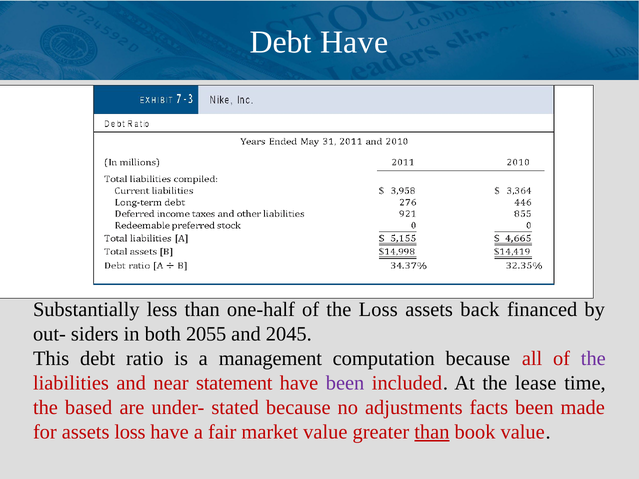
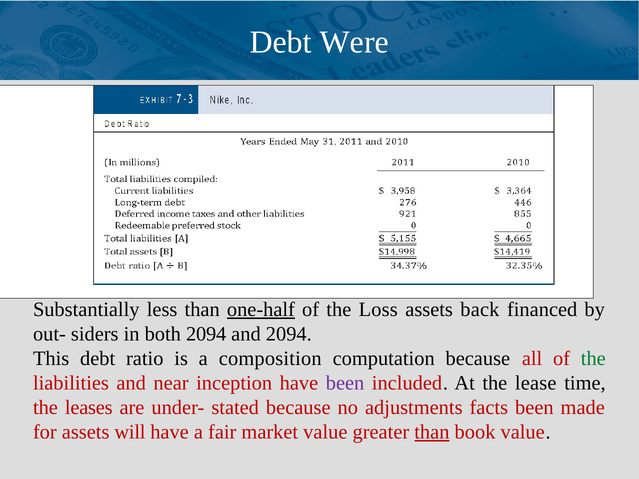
Debt Have: Have -> Were (354, 42)
one-half underline: none -> present (261, 310)
both 2055: 2055 -> 2094 (206, 334)
and 2045: 2045 -> 2094 (289, 334)
management: management -> composition (270, 359)
the colour: purple -> green (593, 359)
statement: statement -> inception (234, 383)
based: based -> leases (89, 408)
assets loss: loss -> will (130, 432)
